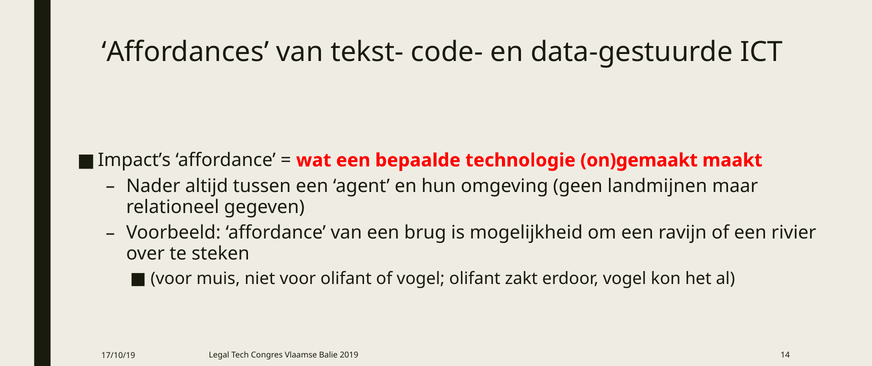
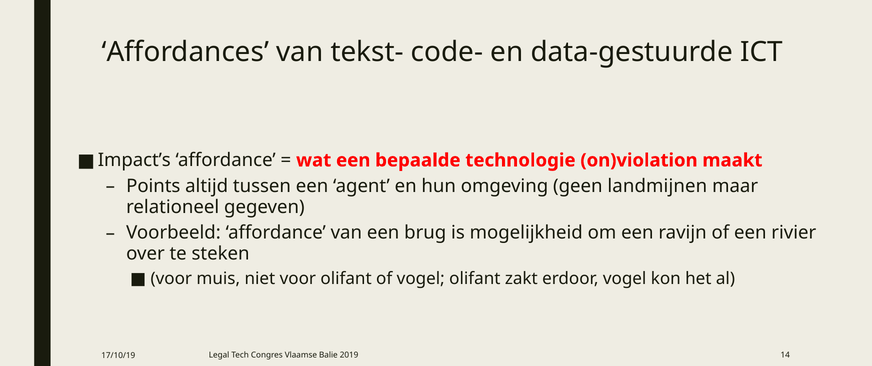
on)gemaakt: on)gemaakt -> on)violation (639, 160)
Nader: Nader -> Points (153, 186)
